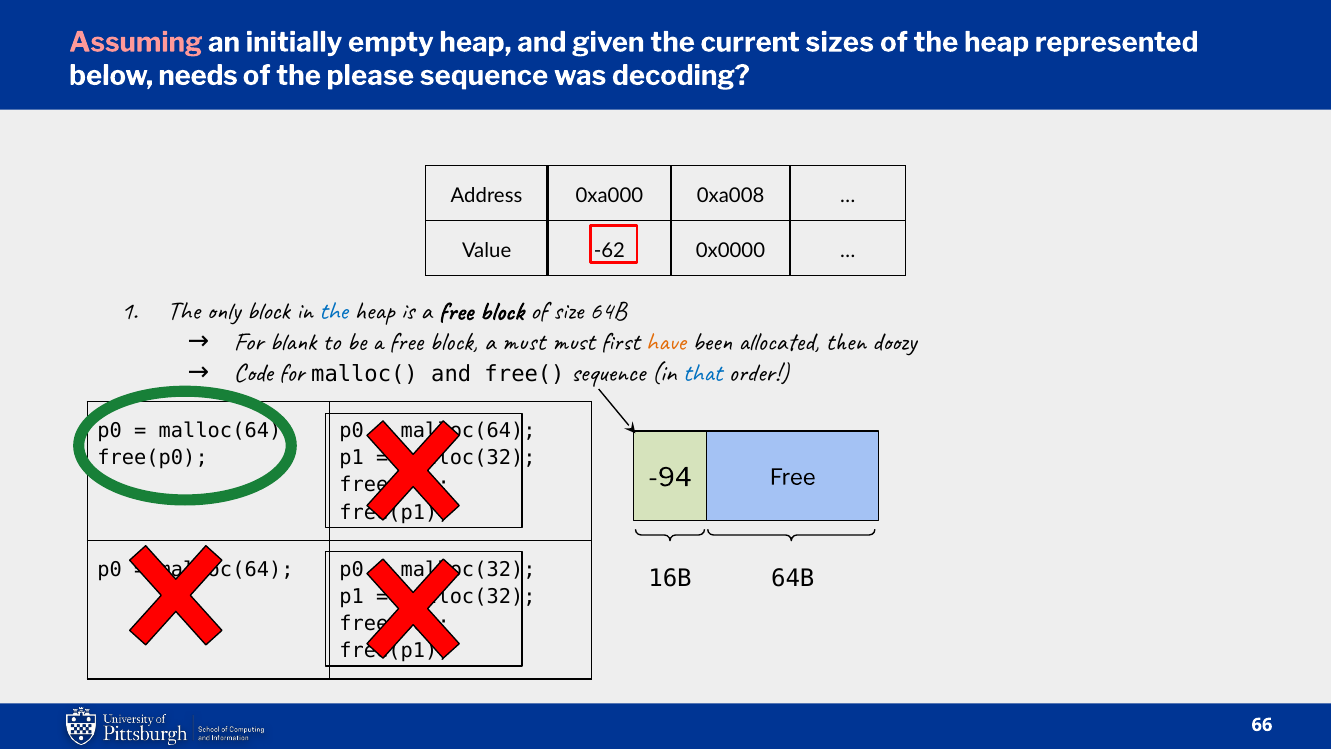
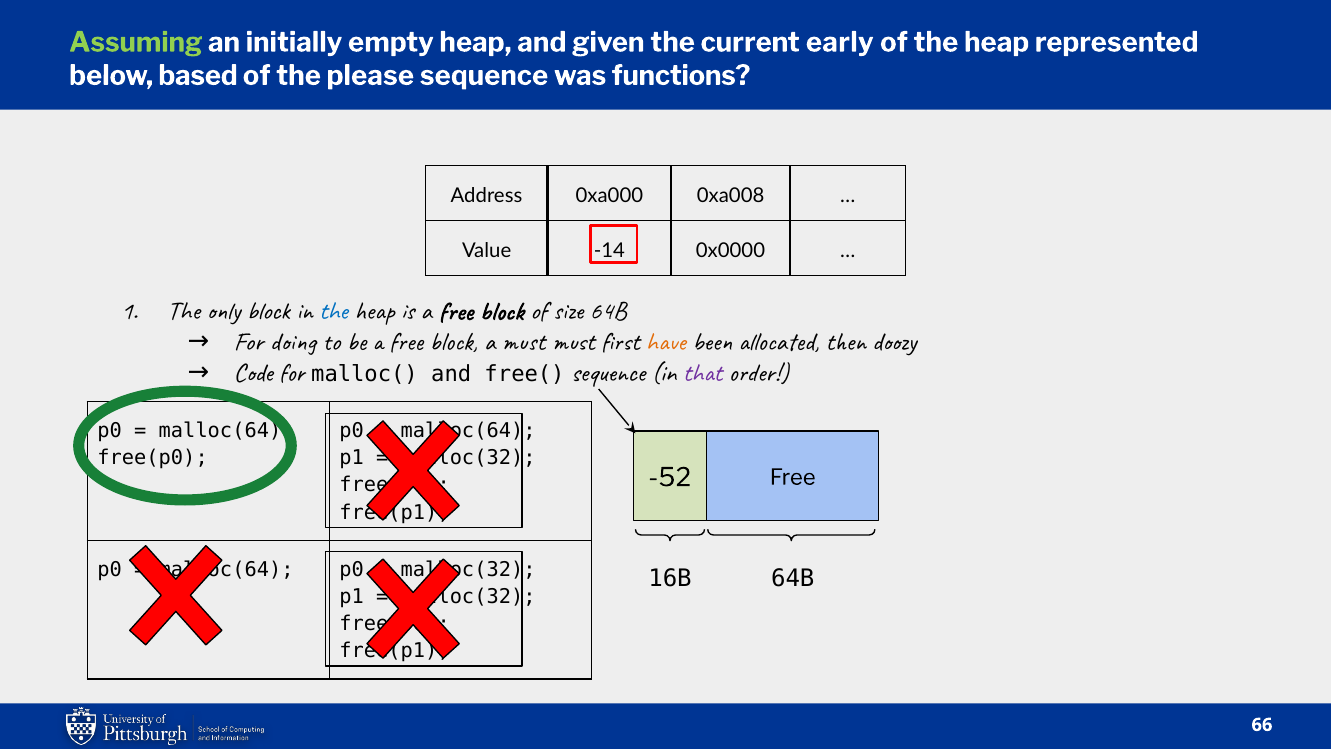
Assuming colour: pink -> light green (136, 42)
sizes: sizes -> early (840, 42)
needs: needs -> based (198, 76)
decoding: decoding -> functions (681, 76)
-62: -62 -> -14 (609, 251)
blank: blank -> doing (293, 342)
that colour: blue -> purple (703, 373)
-94: -94 -> -52 (670, 477)
